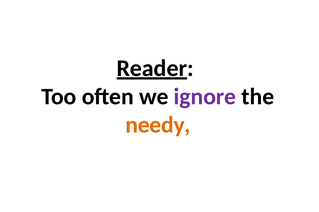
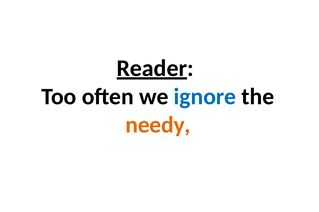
ignore colour: purple -> blue (205, 97)
